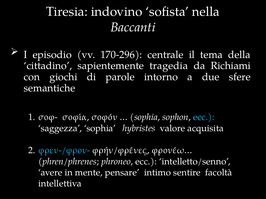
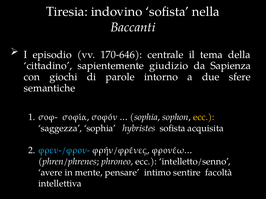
170-296: 170-296 -> 170-646 (121, 55)
tragedia: tragedia -> giudizio (169, 66)
Richiami: Richiami -> Sapienza (231, 66)
ecc colour: light blue -> yellow (204, 117)
valore: valore -> sofista (173, 129)
